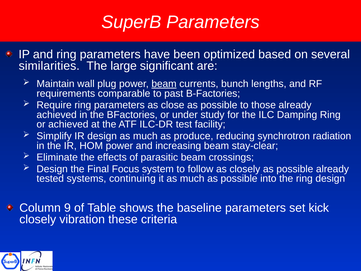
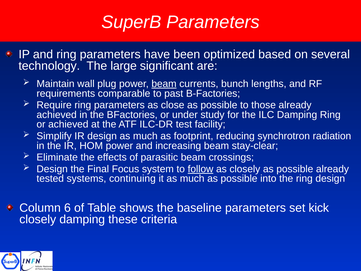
similarities: similarities -> technology (49, 66)
produce: produce -> footprint (194, 136)
follow underline: none -> present (201, 169)
9: 9 -> 6 (67, 208)
closely vibration: vibration -> damping (82, 219)
